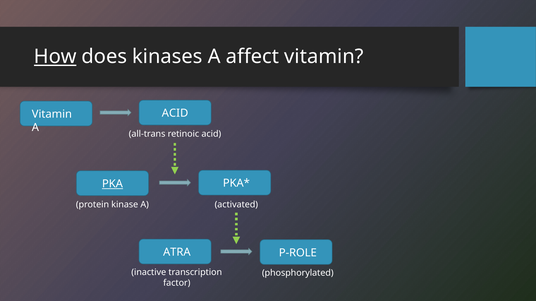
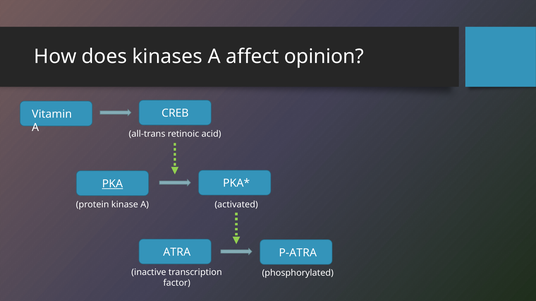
How underline: present -> none (55, 57)
affect vitamin: vitamin -> opinion (324, 57)
ACID: ACID -> CREB (175, 113)
P-ROLE: P-ROLE -> P-ATRA (298, 253)
